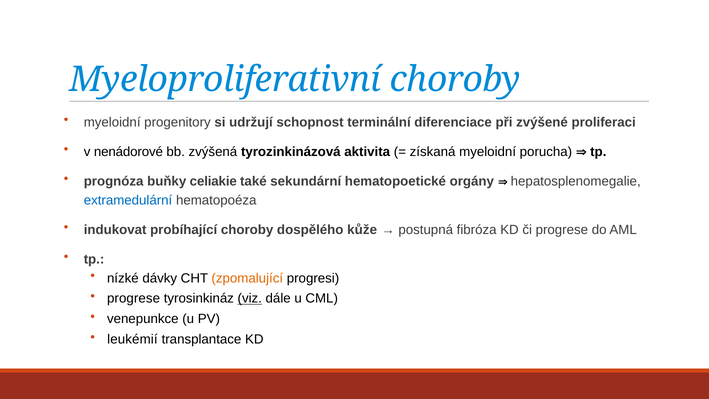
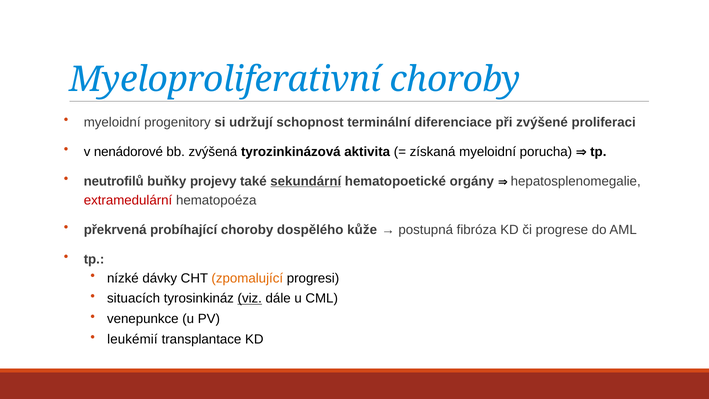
prognóza: prognóza -> neutrofilů (114, 181)
celiakie: celiakie -> projevy (213, 181)
sekundární underline: none -> present (306, 181)
extramedulární colour: blue -> red (128, 200)
indukovat: indukovat -> překrvená (115, 230)
progrese: progrese -> situacích (134, 298)
